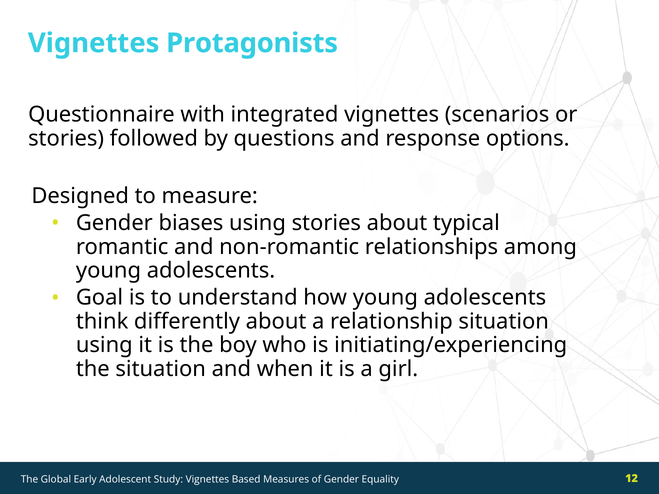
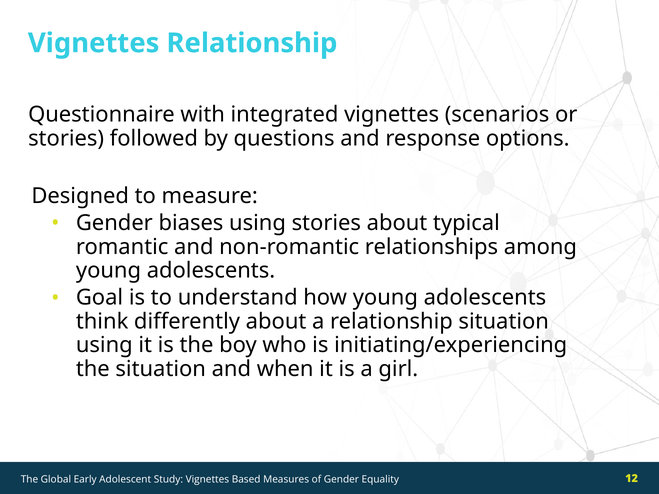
Vignettes Protagonists: Protagonists -> Relationship (252, 43)
